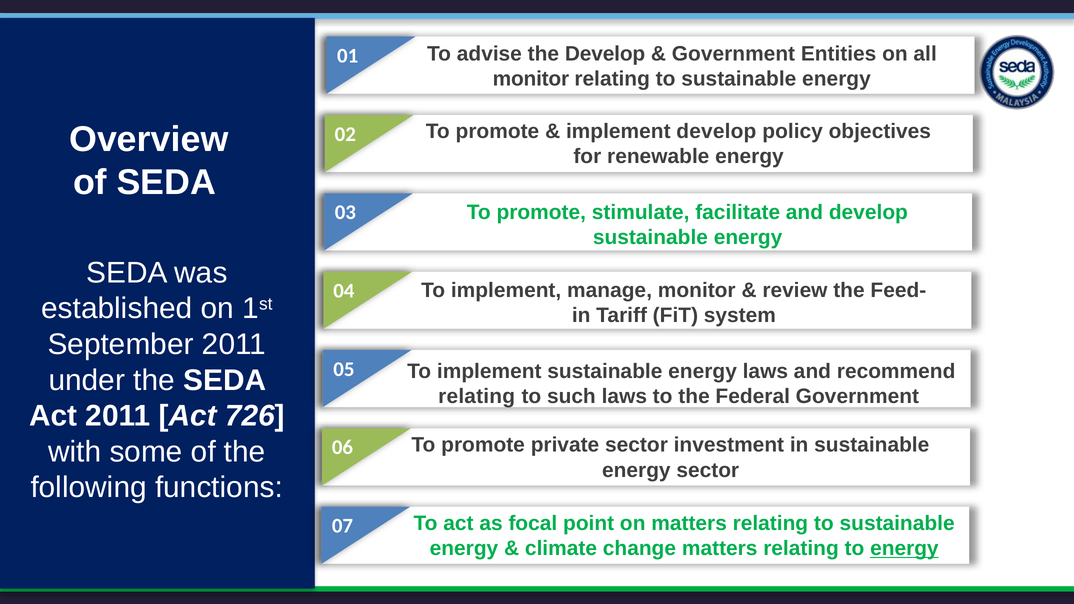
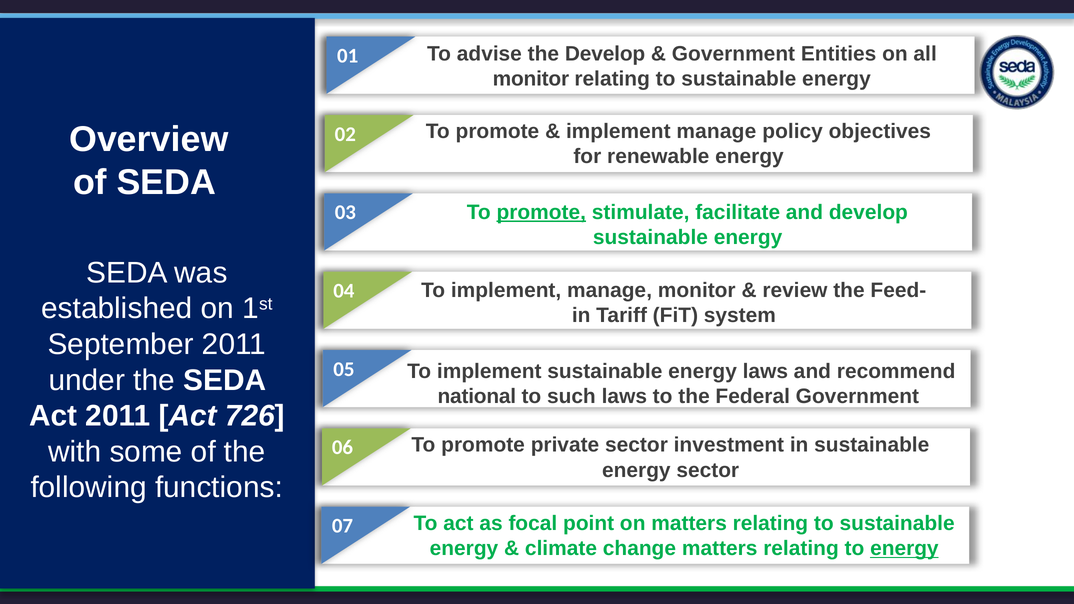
develop: develop -> manage (716, 131)
promote underline: none -> present (541, 212)
relating: relating -> national (477, 396)
